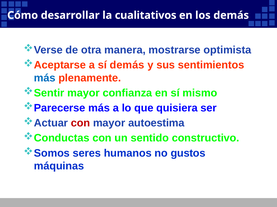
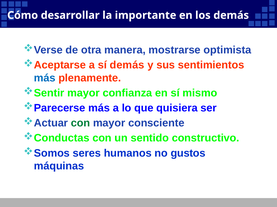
cualitativos: cualitativos -> importante (146, 15)
con colour: red -> green (81, 123)
autoestima: autoestima -> consciente (156, 123)
